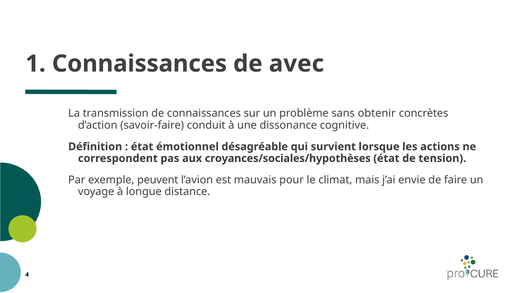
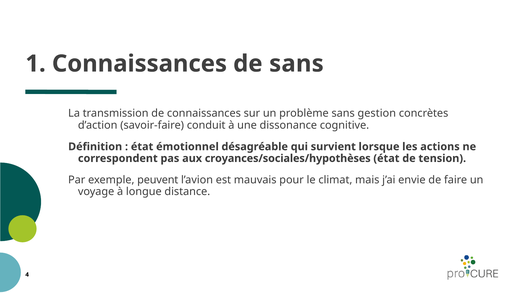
de avec: avec -> sans (296, 64)
obtenir: obtenir -> gestion (377, 113)
